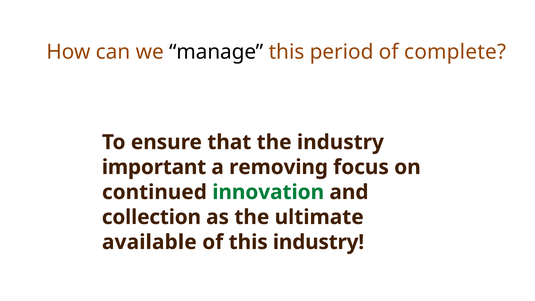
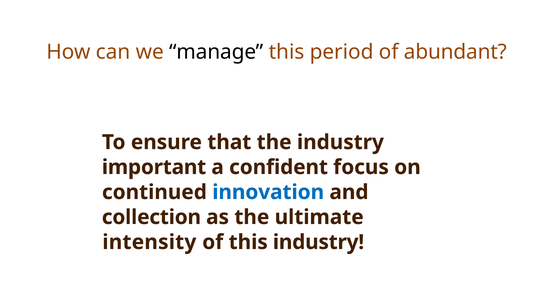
complete: complete -> abundant (455, 52)
removing: removing -> confident (279, 167)
innovation colour: green -> blue (268, 192)
available: available -> intensity (149, 242)
